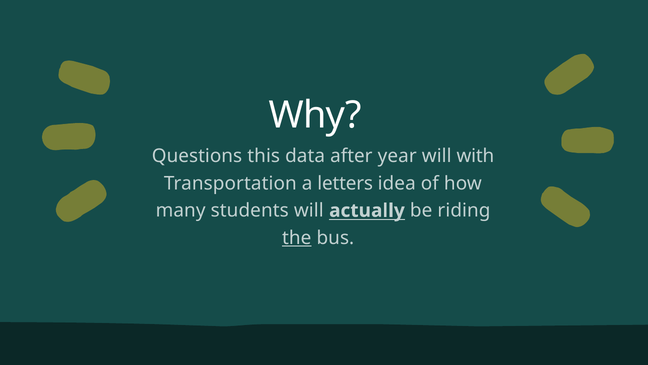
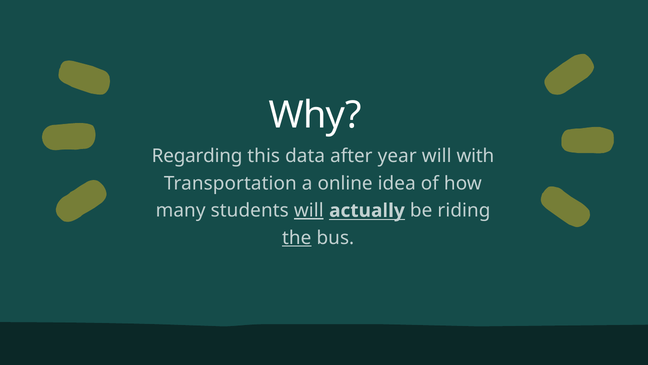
Questions: Questions -> Regarding (197, 156)
letters: letters -> online (345, 183)
will underline: none -> present (309, 210)
